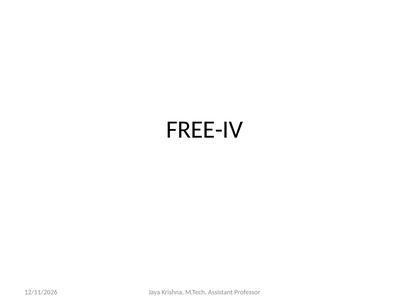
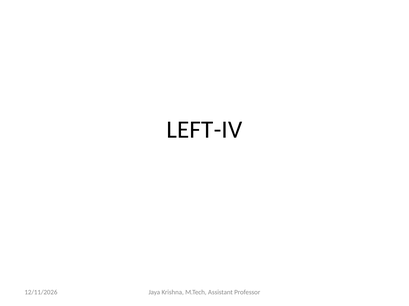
FREE-IV: FREE-IV -> LEFT-IV (204, 130)
